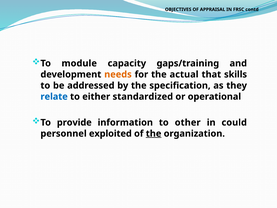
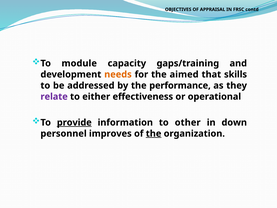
actual: actual -> aimed (184, 74)
specification: specification -> performance (180, 85)
relate colour: blue -> purple (54, 97)
standardized: standardized -> effectiveness (143, 97)
provide underline: none -> present (74, 122)
could: could -> down (234, 122)
exploited: exploited -> improves (110, 133)
